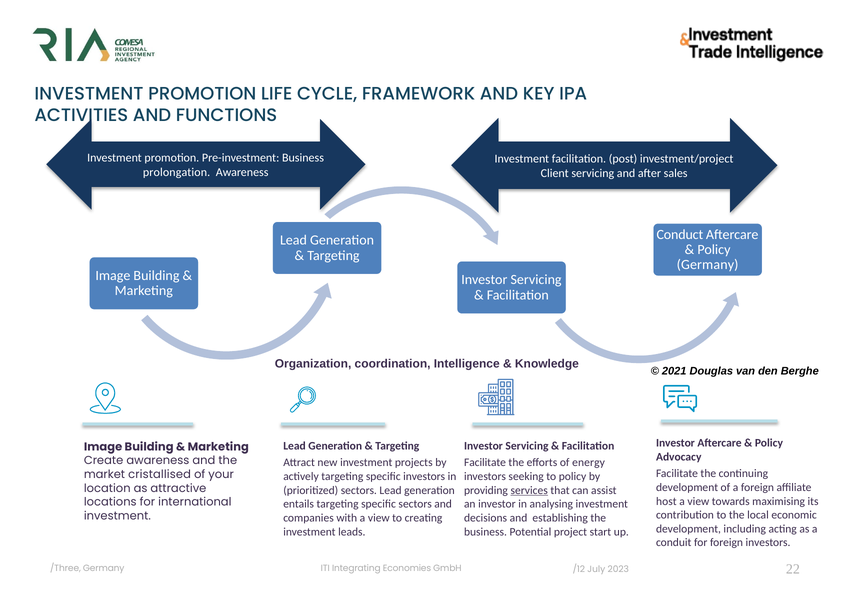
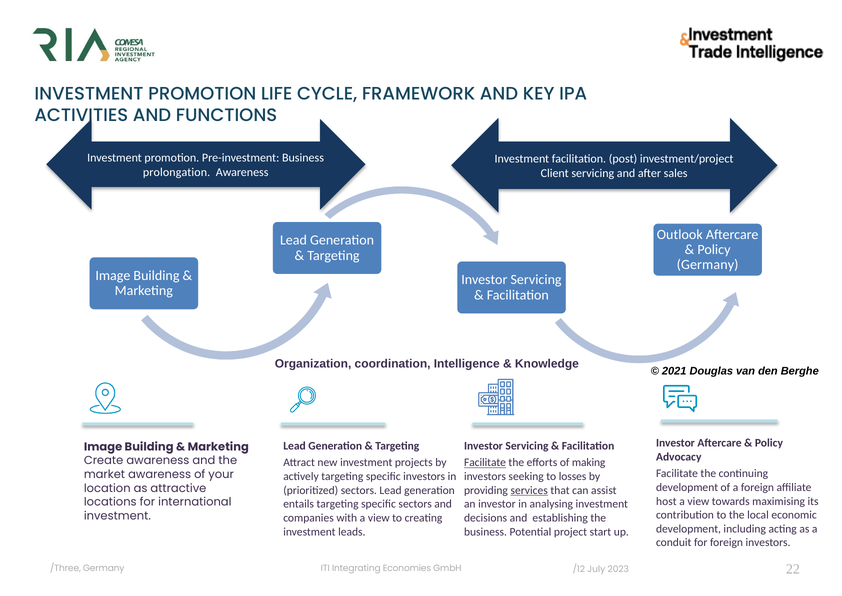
Conduct: Conduct -> Outlook (680, 234)
Facilitate underline: none -> present (485, 462)
energy: energy -> making (589, 462)
to policy: policy -> losses (573, 476)
market cristallised: cristallised -> awareness (160, 474)
